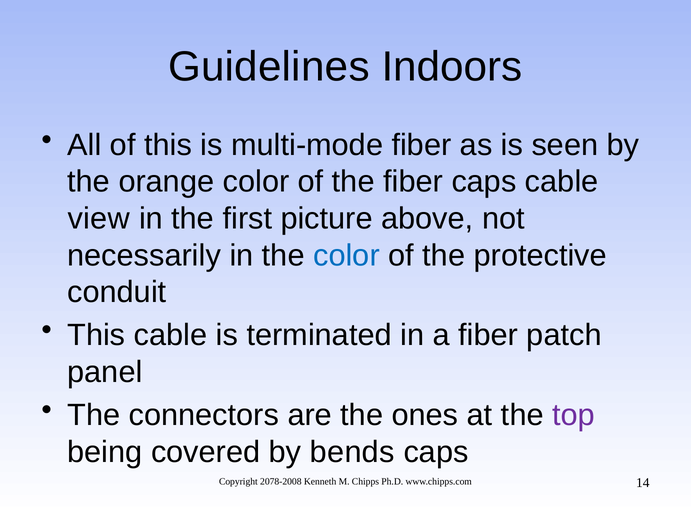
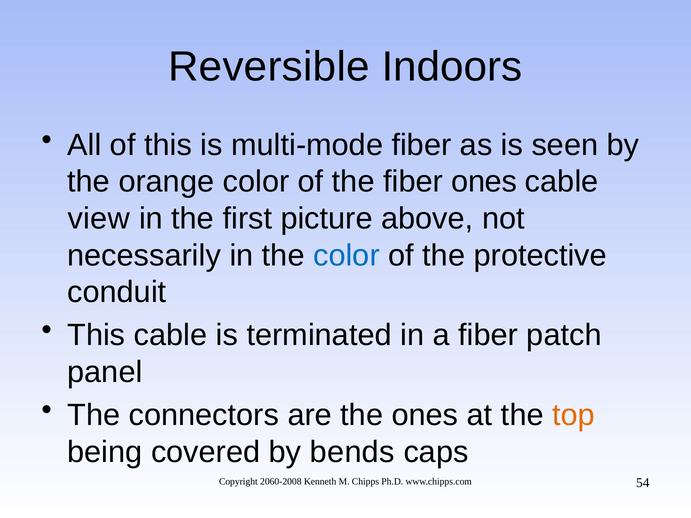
Guidelines: Guidelines -> Reversible (269, 67)
fiber caps: caps -> ones (484, 182)
top colour: purple -> orange (574, 415)
2078-2008: 2078-2008 -> 2060-2008 (281, 482)
14: 14 -> 54 (643, 483)
